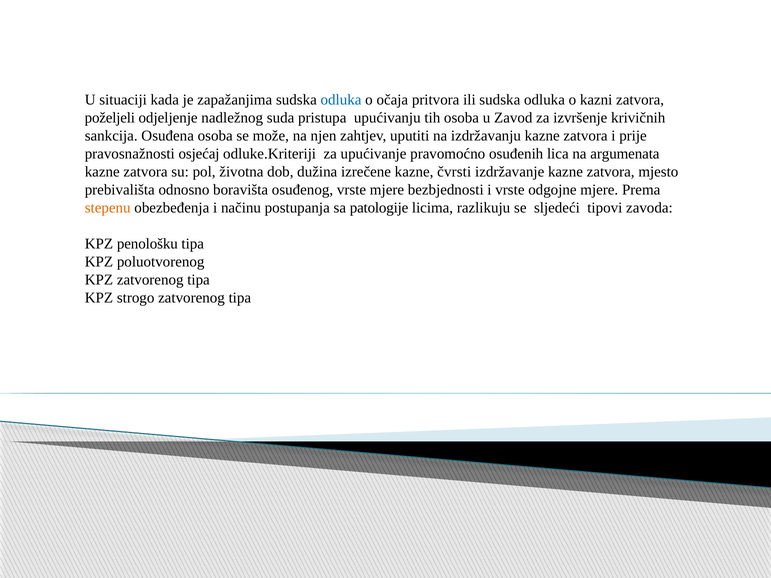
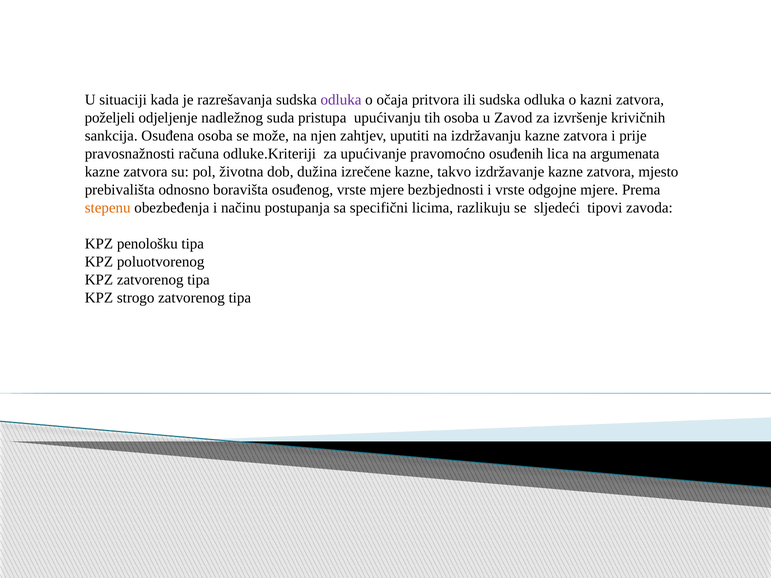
zapažanjima: zapažanjima -> razrešavanja (235, 100)
odluka colour: blue -> purple (341, 100)
osjećaj: osjećaj -> računa (199, 154)
čvrsti: čvrsti -> takvo (454, 172)
patologije: patologije -> specifični (379, 208)
